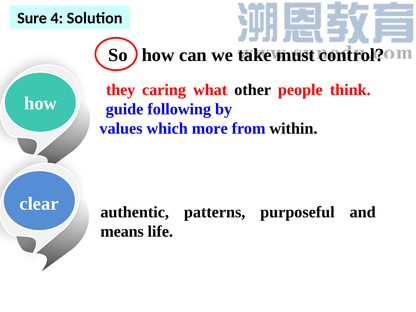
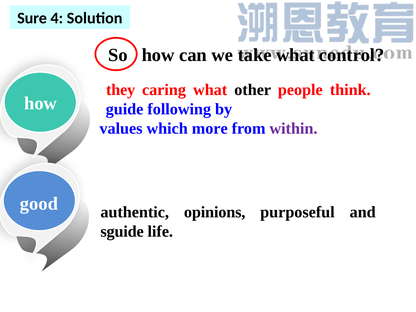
take must: must -> what (295, 55)
within colour: black -> purple (293, 129)
clear: clear -> good (39, 204)
patterns: patterns -> opinions (215, 212)
means: means -> sguide (122, 232)
